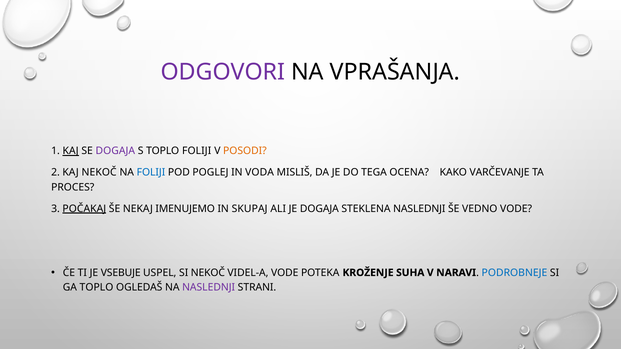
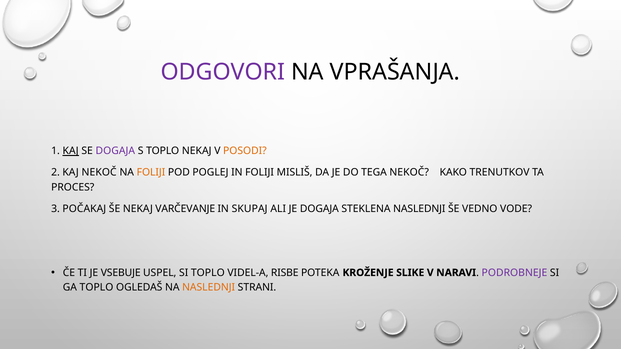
TOPLO FOLIJI: FOLIJI -> NEKAJ (197, 151)
FOLIJI colour: blue -> orange (151, 173)
IN VODA: VODA -> FOLIJI (260, 173)
TEGA OCENA: OCENA -> NEKOČ (409, 173)
VARČEVANJE: VARČEVANJE -> TRENUTKOV (500, 173)
POČAKAJ underline: present -> none (84, 209)
IMENUJEMO: IMENUJEMO -> VARČEVANJE (185, 209)
SI NEKOČ: NEKOČ -> TOPLO (208, 273)
VIDEL-A VODE: VODE -> RISBE (285, 273)
SUHA: SUHA -> SLIKE (410, 273)
PODROBNEJE colour: blue -> purple (514, 273)
NASLEDNJI colour: purple -> orange (209, 288)
